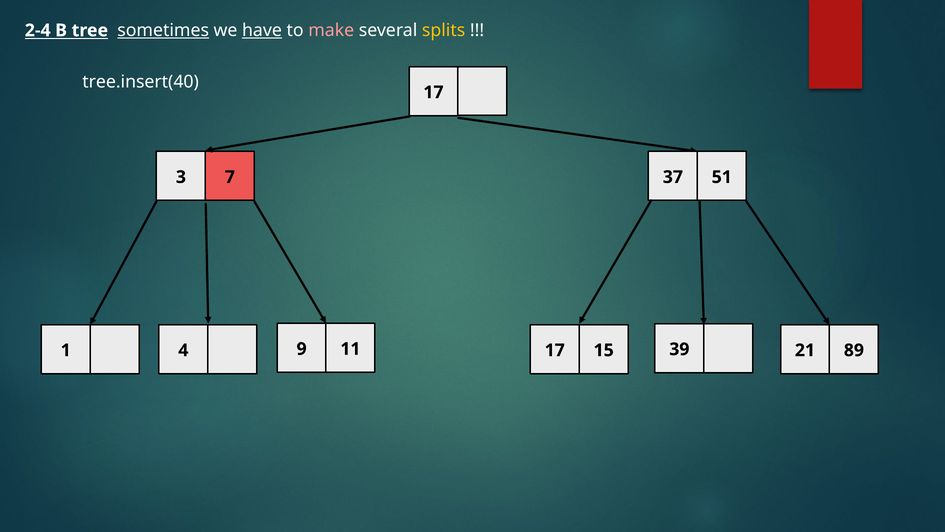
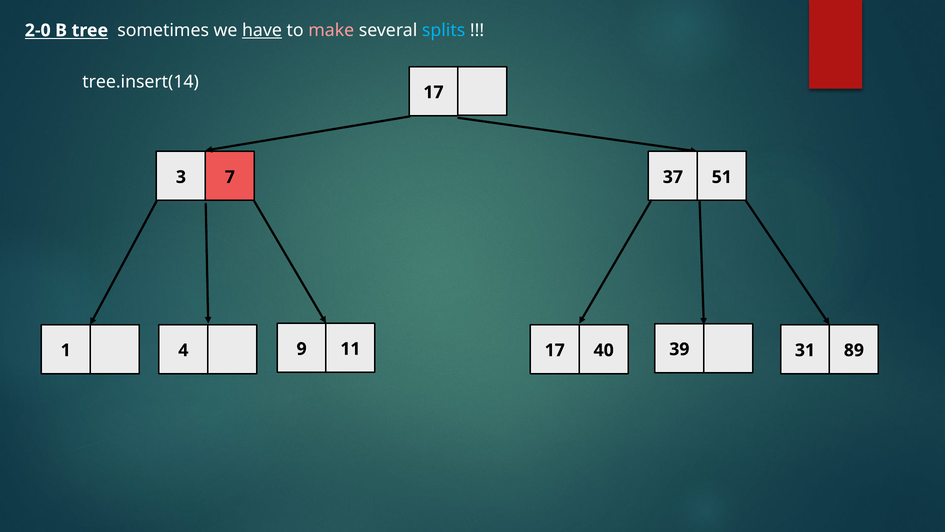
2-4: 2-4 -> 2-0 (38, 30)
sometimes underline: present -> none (163, 30)
splits colour: yellow -> light blue (444, 30)
tree.insert(40: tree.insert(40 -> tree.insert(14 (141, 82)
15: 15 -> 40 (604, 350)
21: 21 -> 31 (805, 350)
